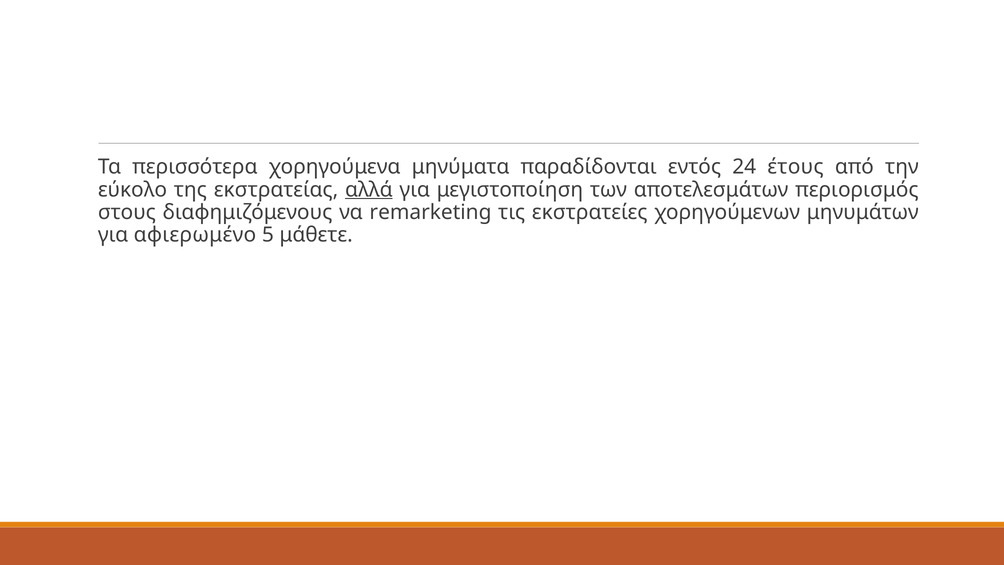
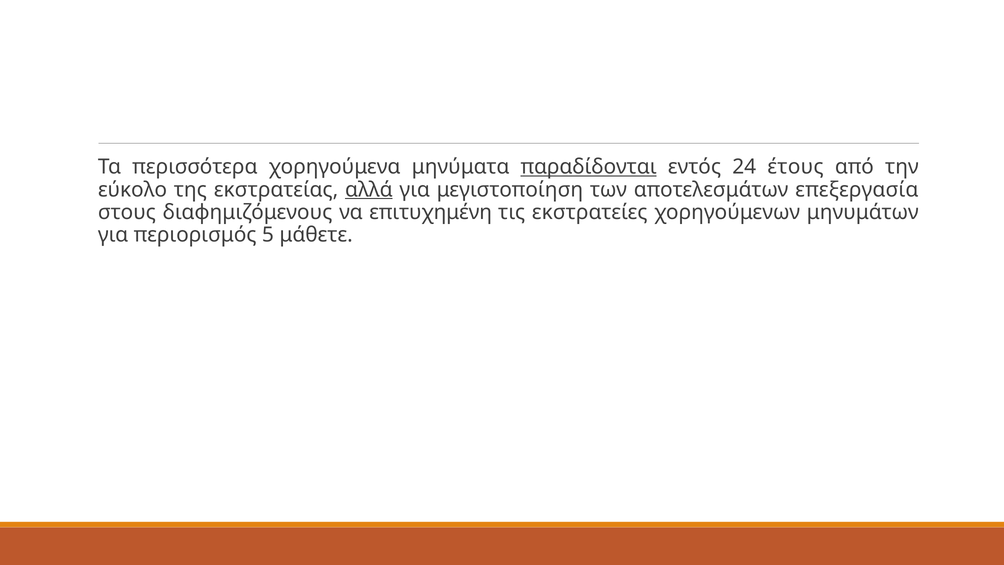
παραδίδονται underline: none -> present (589, 167)
περιορισμός: περιορισμός -> επεξεργασία (857, 190)
remarketing: remarketing -> επιτυχημένη (431, 212)
αφιερωμένο: αφιερωμένο -> περιορισμός (195, 235)
